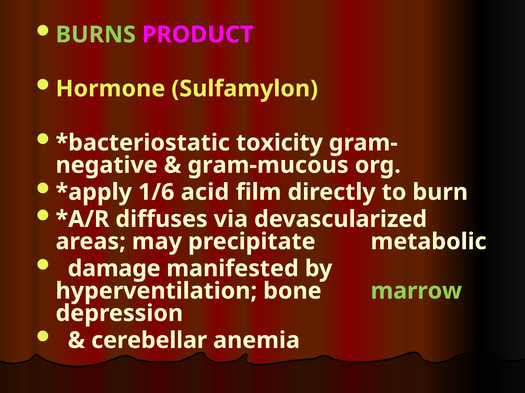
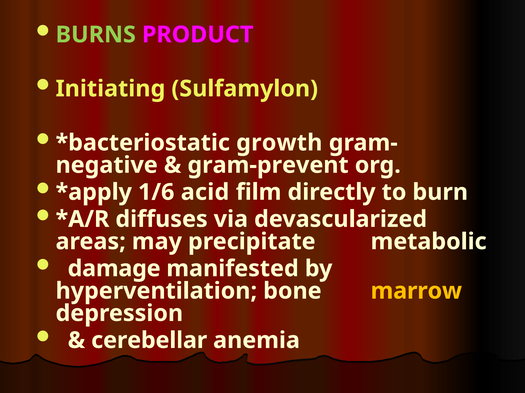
Hormone: Hormone -> Initiating (110, 89)
toxicity: toxicity -> growth (279, 143)
gram-mucous: gram-mucous -> gram-prevent (268, 165)
marrow colour: light green -> yellow (416, 291)
